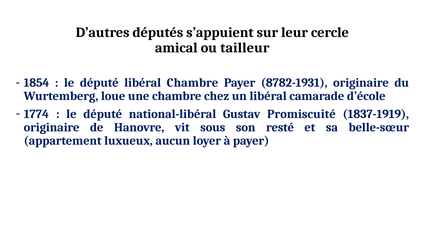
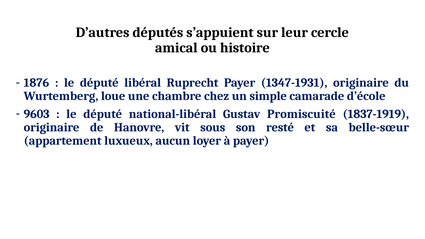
tailleur: tailleur -> histoire (245, 48)
1854: 1854 -> 1876 (36, 83)
libéral Chambre: Chambre -> Ruprecht (193, 83)
8782-1931: 8782-1931 -> 1347-1931 (294, 83)
un libéral: libéral -> simple (268, 96)
1774: 1774 -> 9603 (37, 114)
